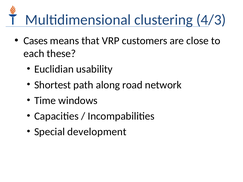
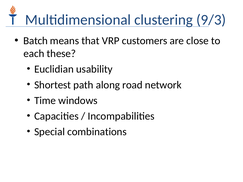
4/3: 4/3 -> 9/3 (211, 20)
Cases: Cases -> Batch (36, 41)
development: development -> combinations (97, 132)
